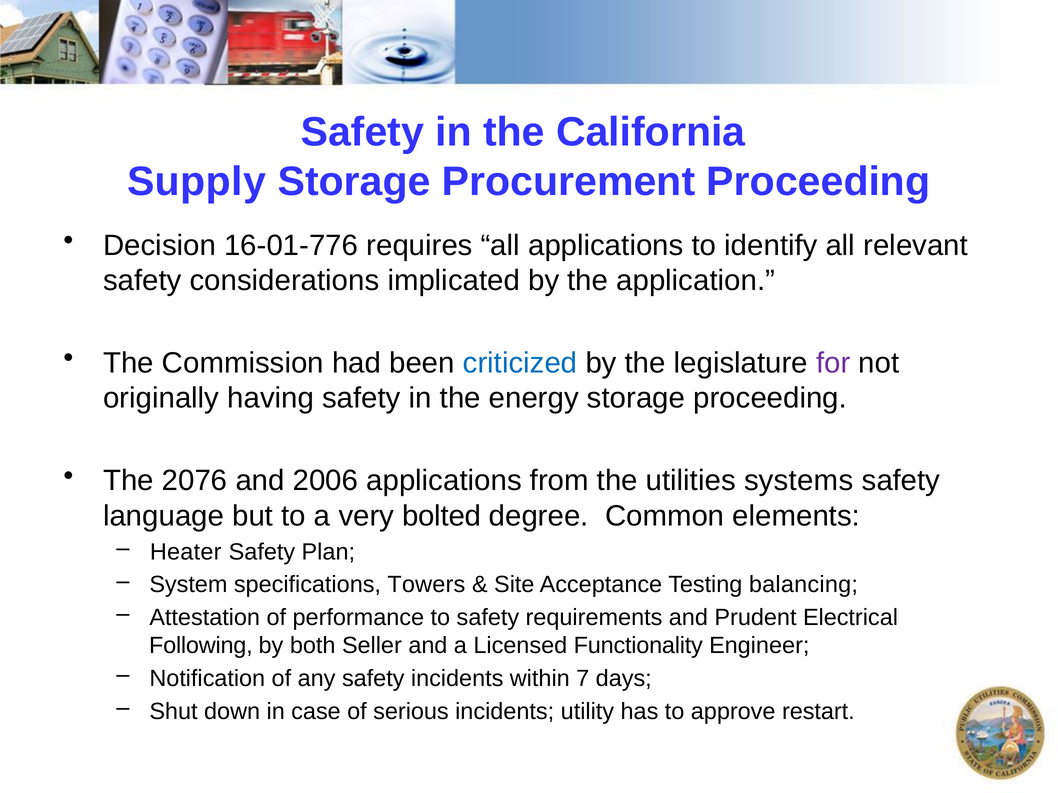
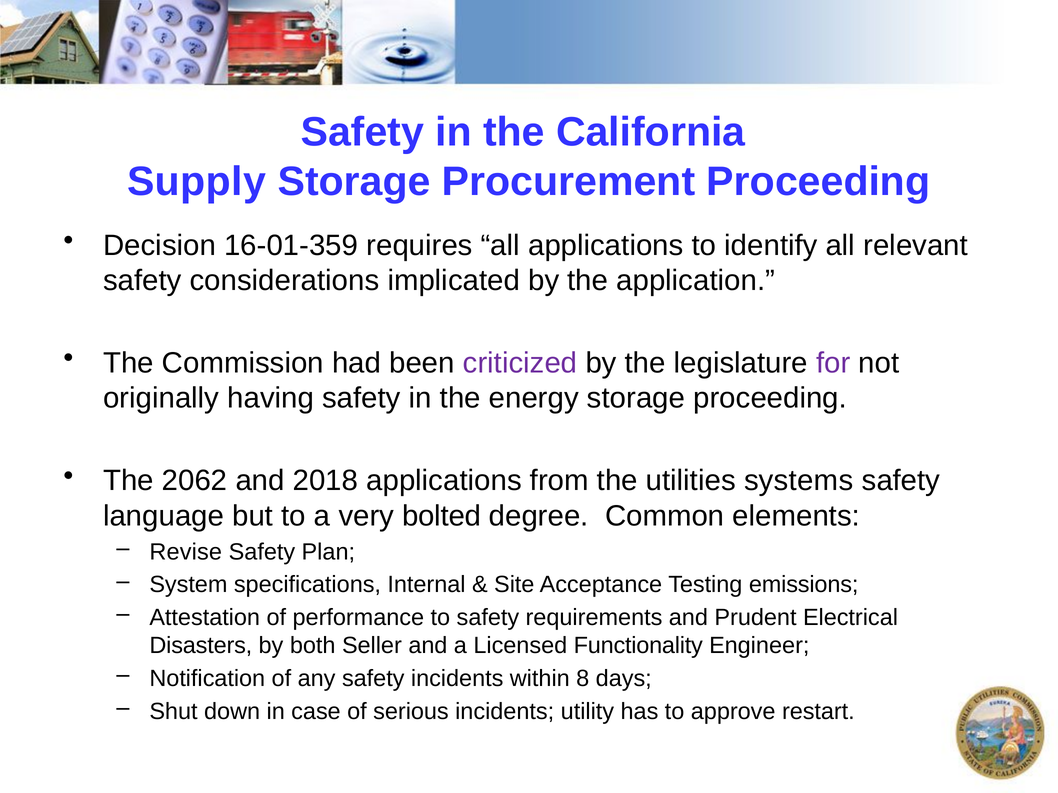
16-01-776: 16-01-776 -> 16-01-359 (291, 245)
criticized colour: blue -> purple (520, 363)
2076: 2076 -> 2062 (195, 481)
2006: 2006 -> 2018 (326, 481)
Heater: Heater -> Revise (186, 552)
Towers: Towers -> Internal (427, 585)
balancing: balancing -> emissions (804, 585)
Following: Following -> Disasters (201, 646)
7: 7 -> 8 (583, 679)
